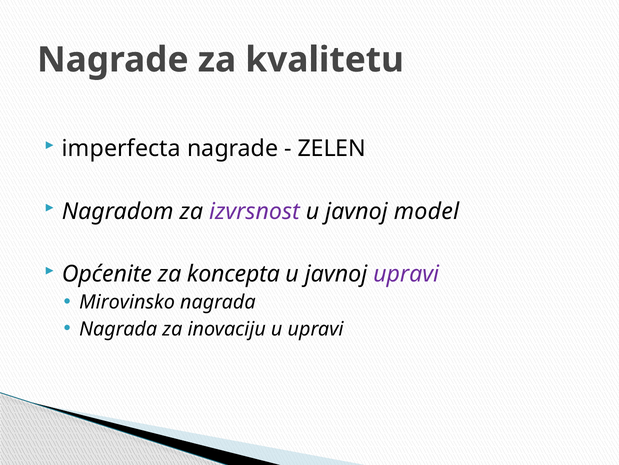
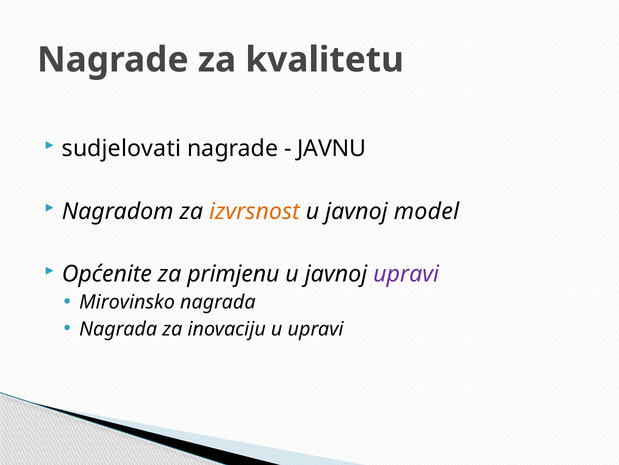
imperfecta: imperfecta -> sudjelovati (121, 148)
ZELEN: ZELEN -> JAVNU (332, 148)
izvrsnost colour: purple -> orange (254, 211)
koncepta: koncepta -> primjenu (233, 274)
